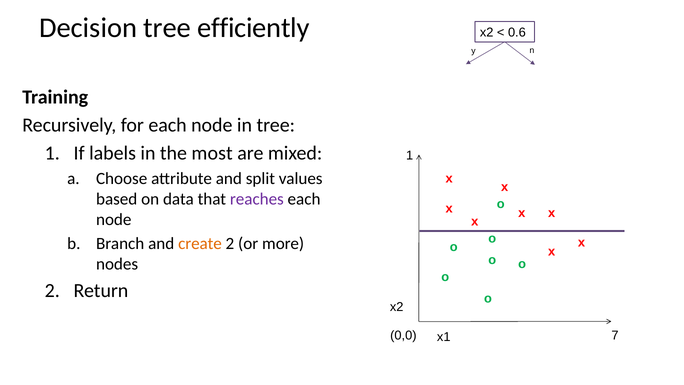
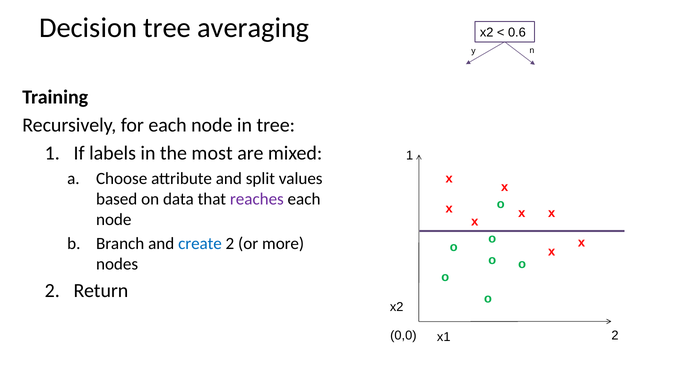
efficiently: efficiently -> averaging (253, 28)
create colour: orange -> blue (200, 243)
0,0 7: 7 -> 2 (615, 335)
